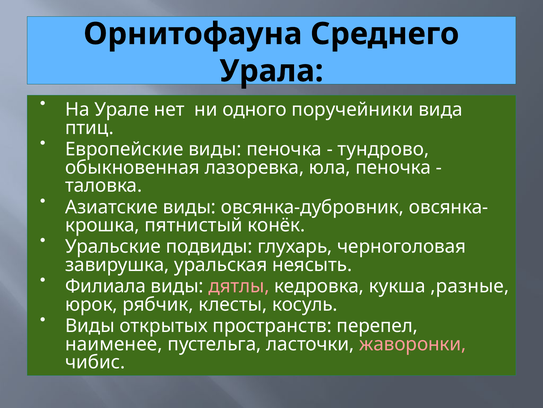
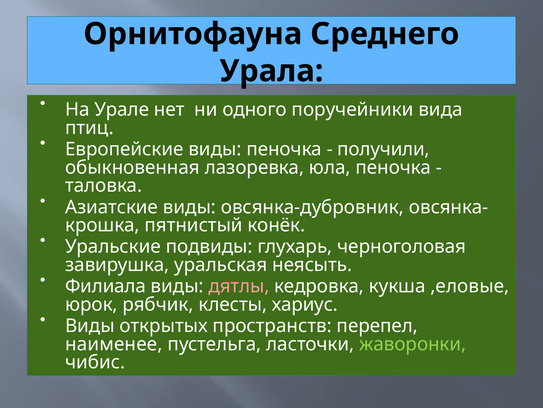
тундрово: тундрово -> получили (383, 149)
,разные: ,разные -> ,еловые (470, 286)
косуль: косуль -> хариус (305, 304)
жаворонки colour: pink -> light green (413, 343)
